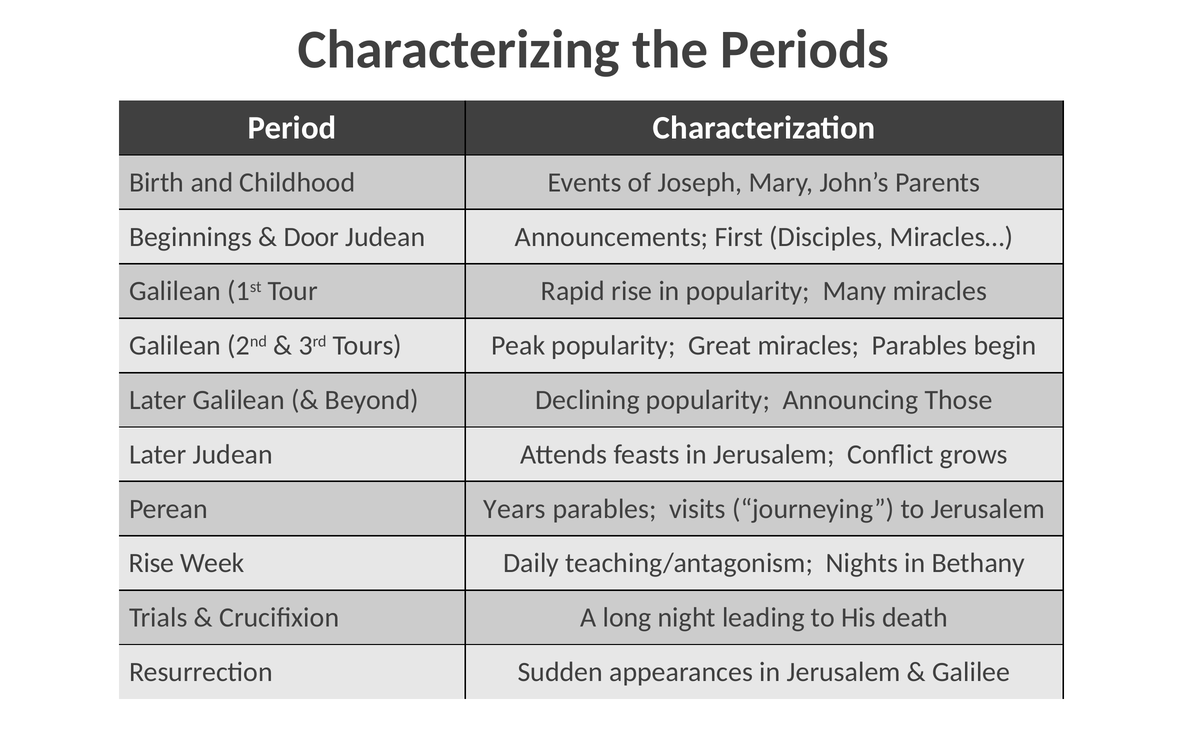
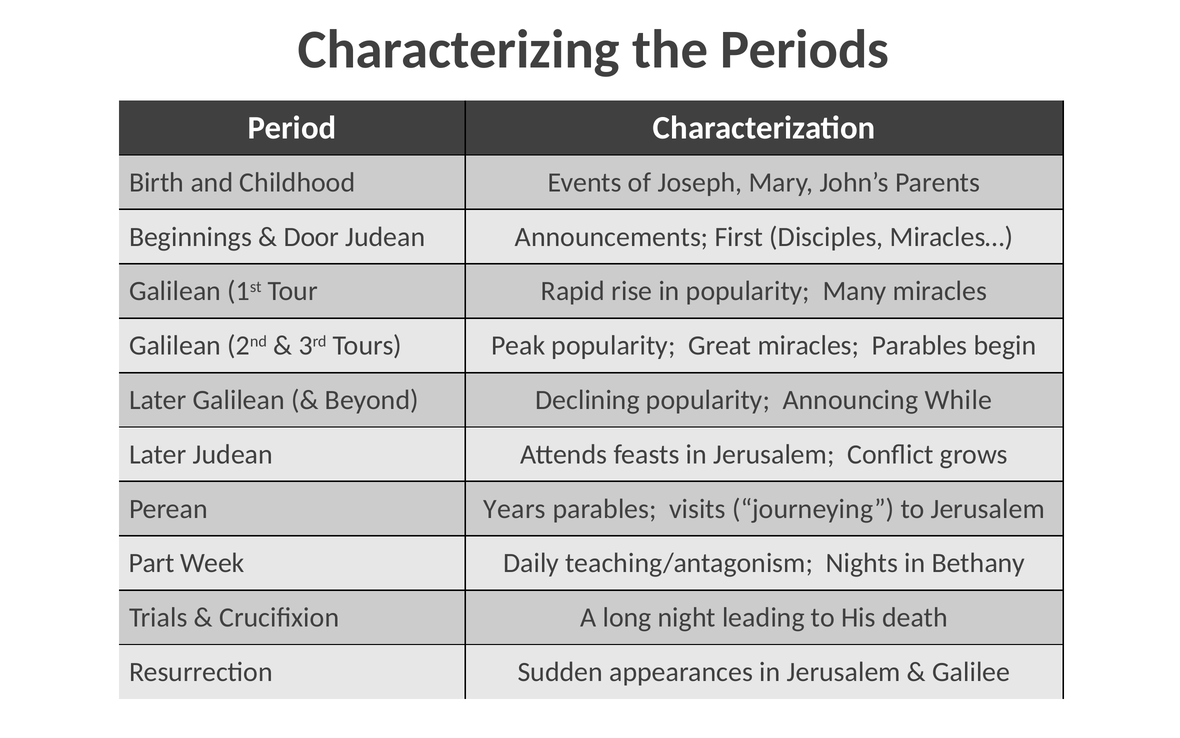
Those: Those -> While (958, 400)
Rise: Rise -> Part (152, 563)
